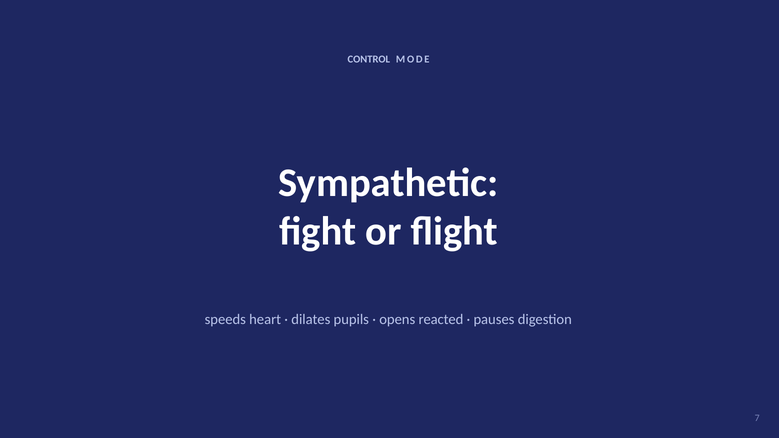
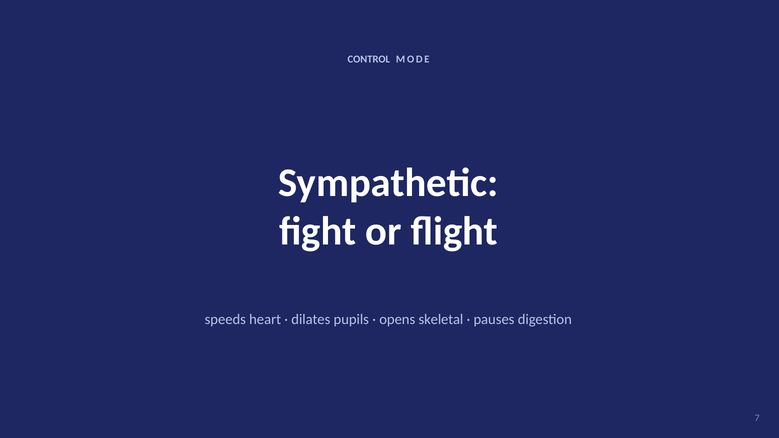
reacted: reacted -> skeletal (441, 319)
